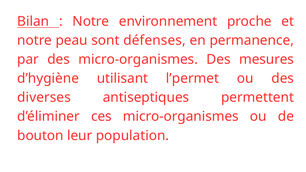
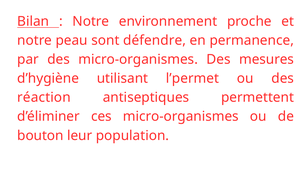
défenses: défenses -> défendre (155, 40)
diverses: diverses -> réaction (44, 98)
